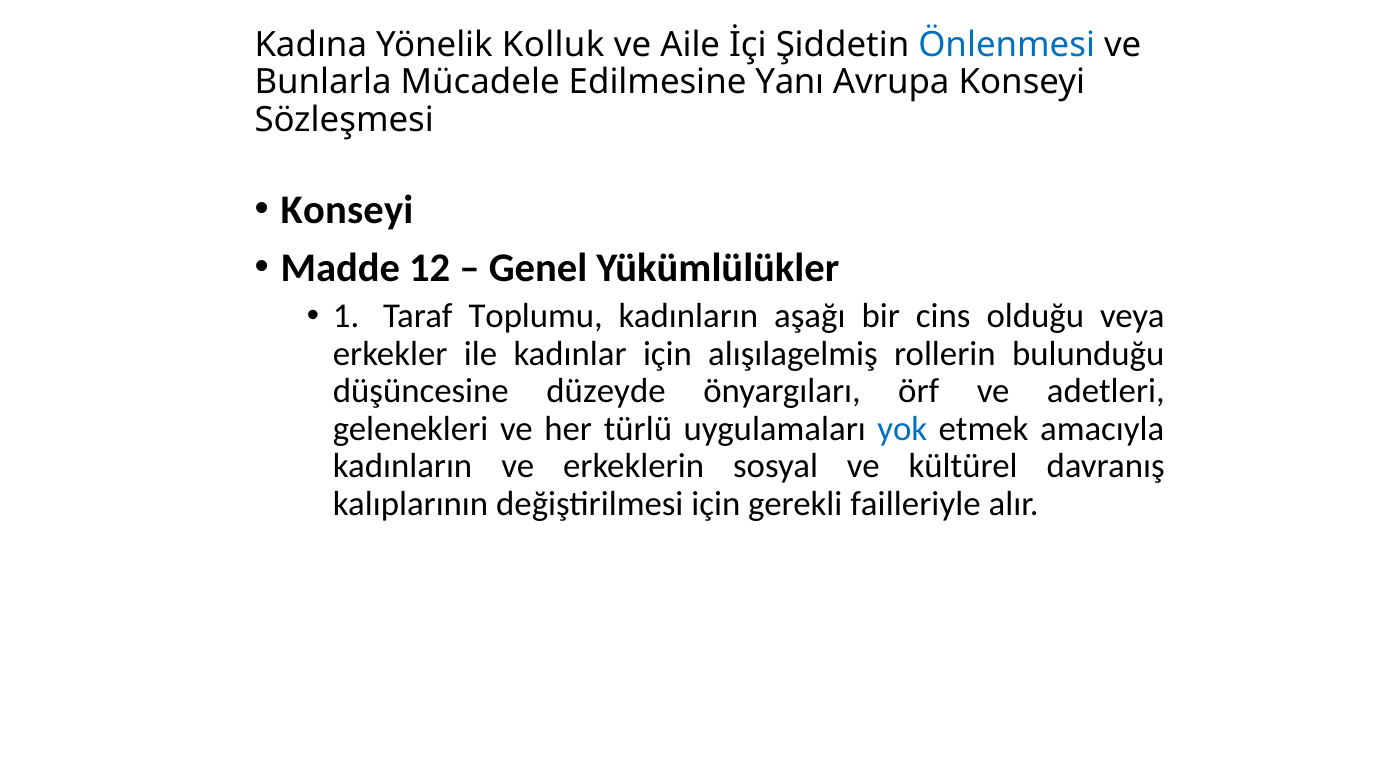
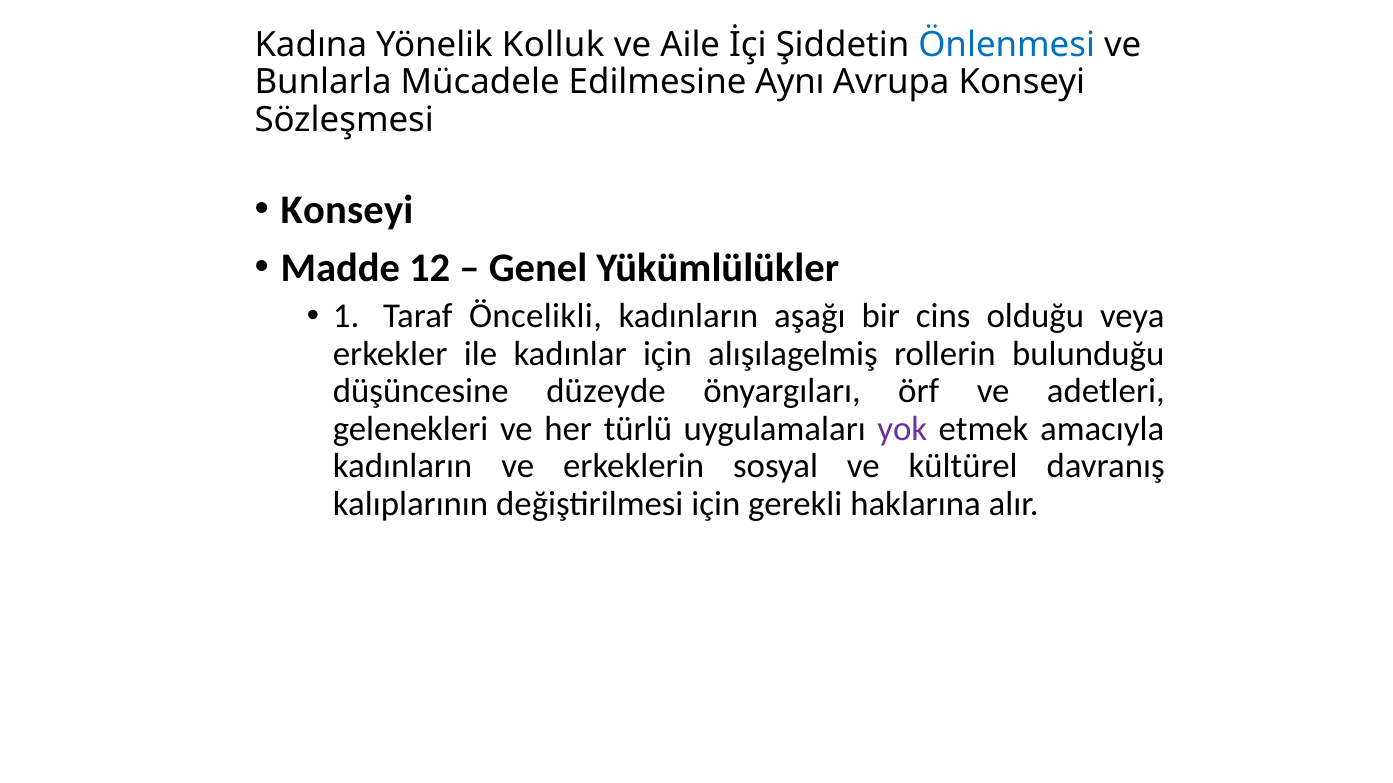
Yanı: Yanı -> Aynı (790, 82)
Toplumu: Toplumu -> Öncelikli (535, 316)
yok colour: blue -> purple (902, 429)
failleriyle: failleriyle -> haklarına (916, 504)
